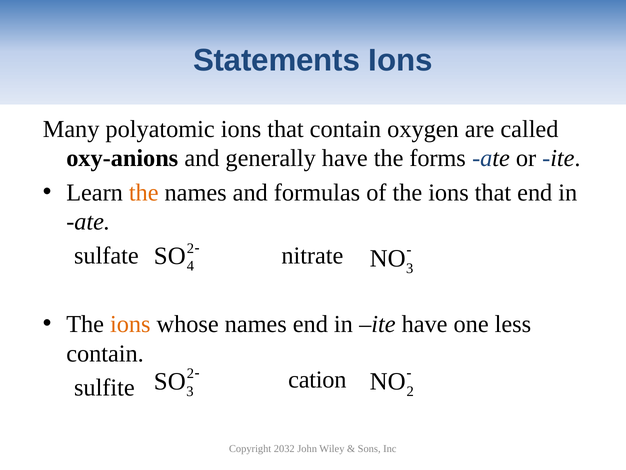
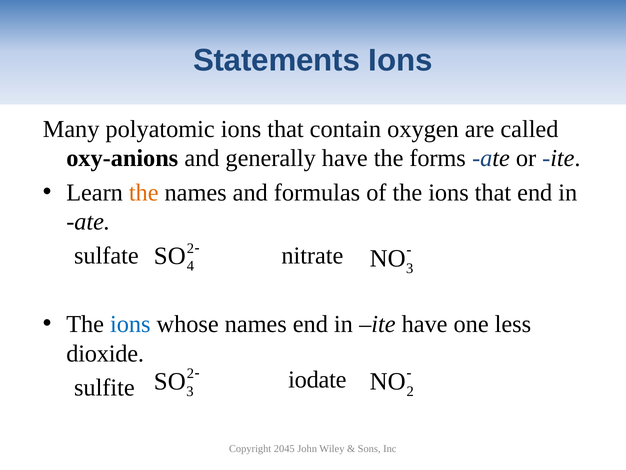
ions colour: orange -> blue (130, 324)
contain: contain -> dioxide (105, 353)
cation: cation -> iodate (317, 379)
2032: 2032 -> 2045 (284, 448)
